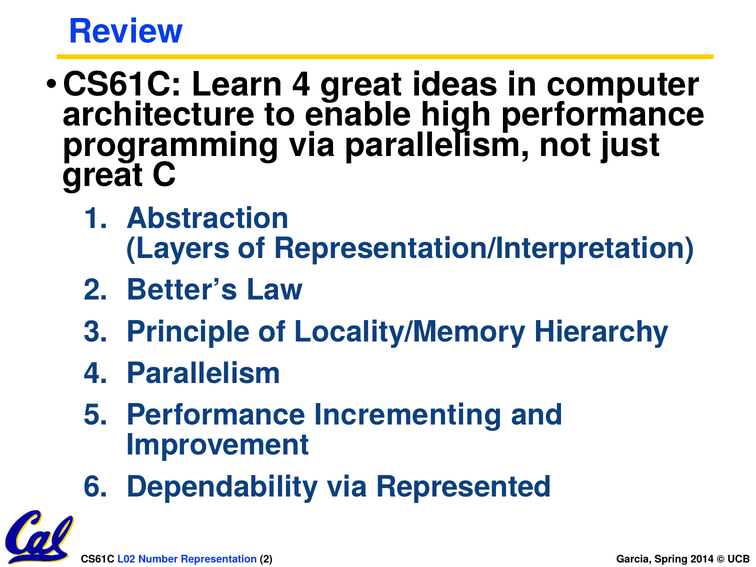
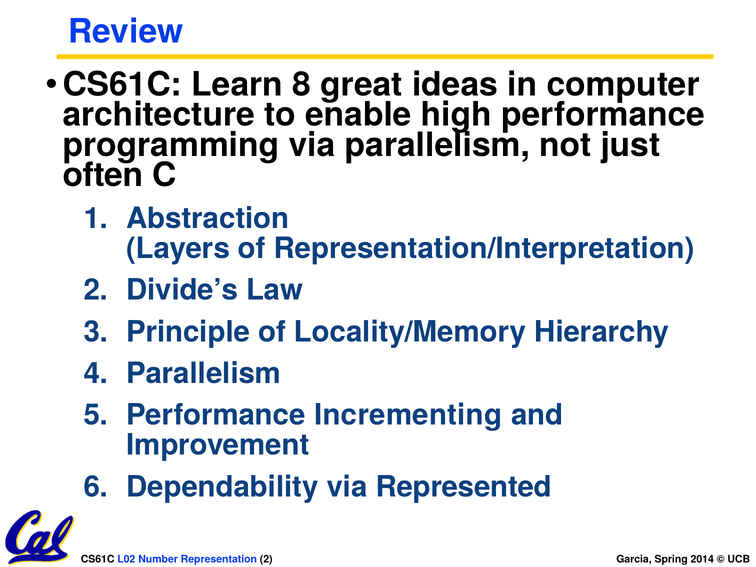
Learn 4: 4 -> 8 (302, 85)
great: great -> often (103, 175)
Better’s: Better’s -> Divide’s (182, 290)
